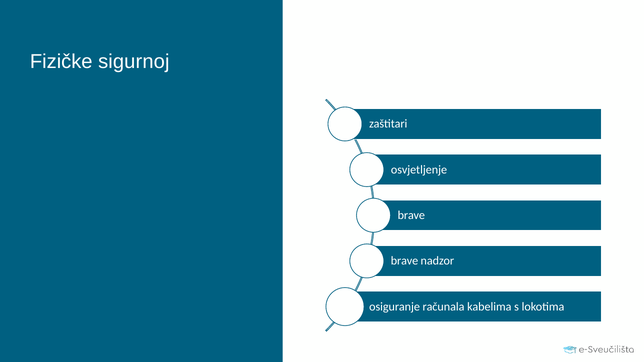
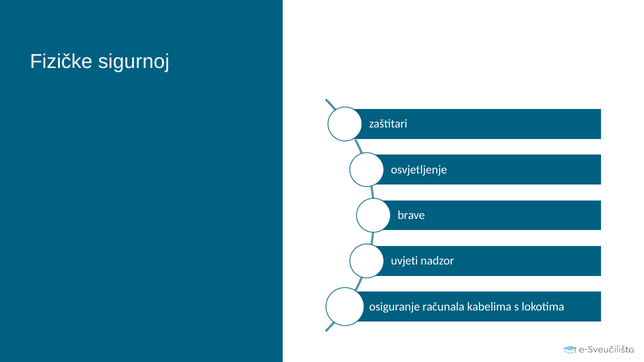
brave: brave -> uvjeti (404, 261)
